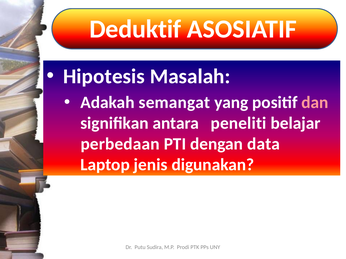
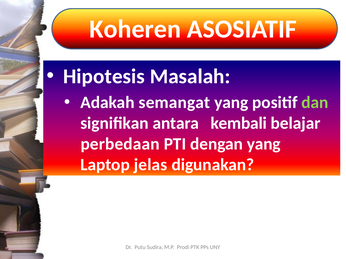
Deduktif: Deduktif -> Koheren (135, 29)
dan colour: pink -> light green (315, 103)
peneliti: peneliti -> kembali (239, 123)
dengan data: data -> yang (264, 144)
jenis: jenis -> jelas (151, 165)
